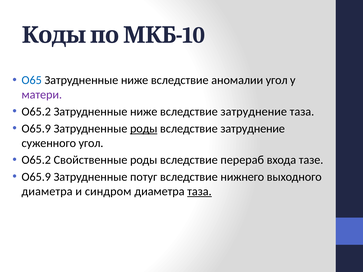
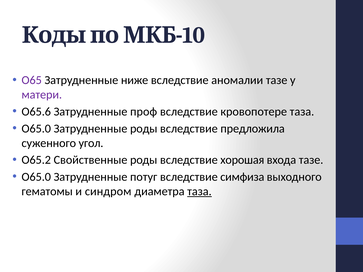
O65 colour: blue -> purple (32, 80)
аномалии угол: угол -> тазе (277, 80)
O65.2: O65.2 -> O65.6 (36, 112)
ниже: ниже -> проф (144, 112)
затруднение: затруднение -> кровопотере (254, 112)
O65.9: O65.9 -> O65.0 (36, 129)
роды underline: present -> none (144, 129)
затруднение: затруднение -> предложила (253, 129)
перераб: перераб -> хорошая (242, 160)
O65.9: O65.9 -> O65.0 (36, 177)
нижнего: нижнего -> симфиза (242, 177)
диаметра: диаметра -> гематомы (47, 192)
